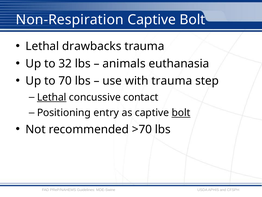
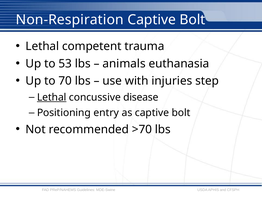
drawbacks: drawbacks -> competent (92, 46)
32: 32 -> 53 (65, 63)
with trauma: trauma -> injuries (172, 81)
contact: contact -> disease (141, 97)
bolt underline: present -> none (181, 113)
